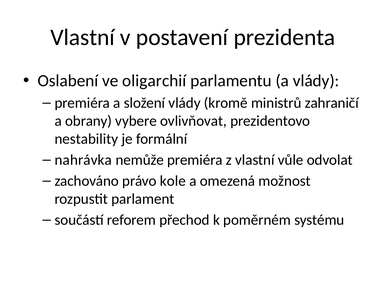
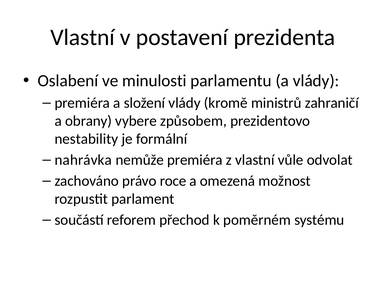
oligarchií: oligarchií -> minulosti (154, 81)
ovlivňovat: ovlivňovat -> způsobem (193, 121)
kole: kole -> roce (173, 181)
